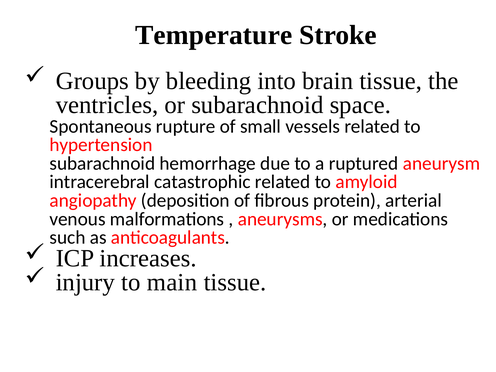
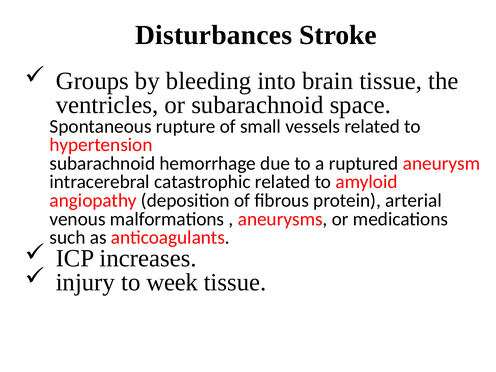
Temperature: Temperature -> Disturbances (214, 35)
main: main -> week (172, 282)
